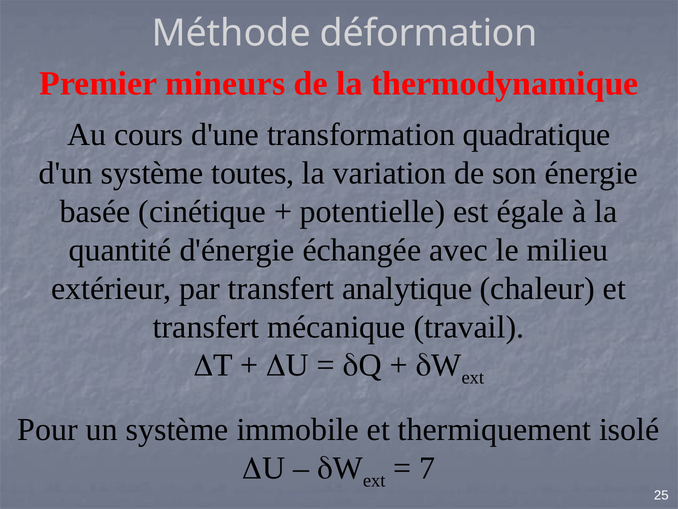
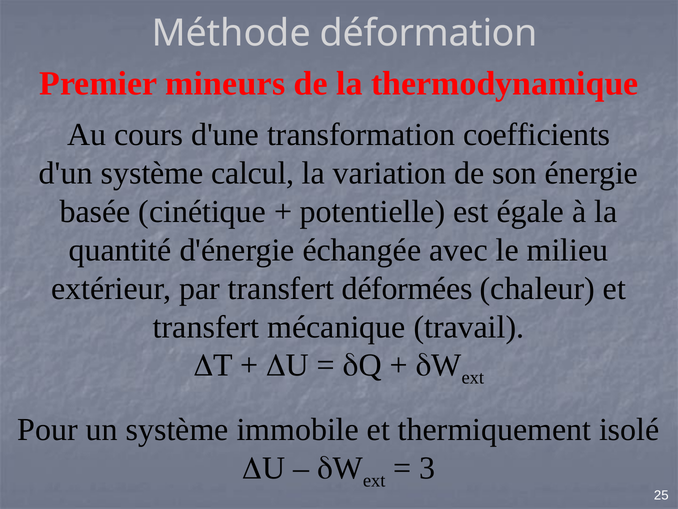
quadratique: quadratique -> coefficients (537, 135)
toutes: toutes -> calcul (253, 173)
analytique: analytique -> déformées (407, 288)
7: 7 -> 3 (427, 468)
